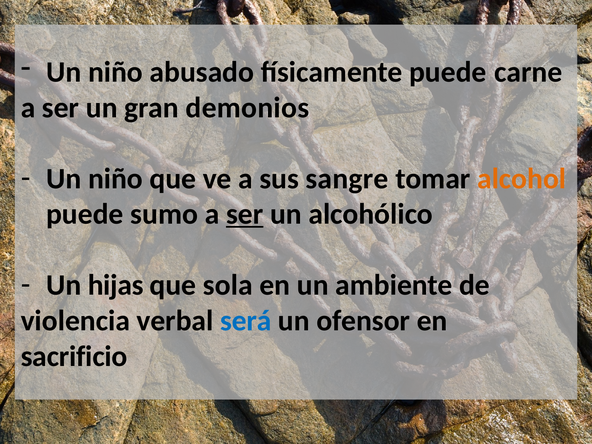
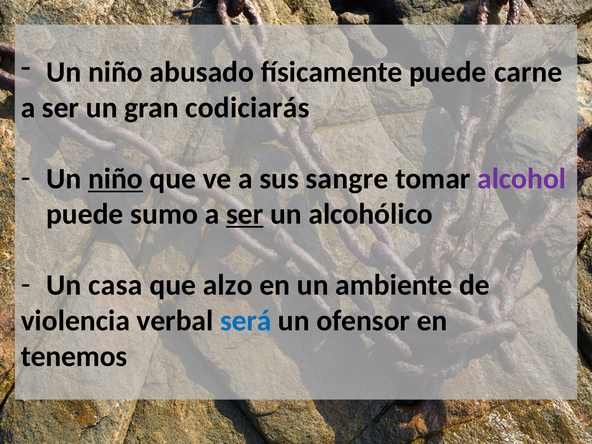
demonios: demonios -> codiciarás (247, 108)
niño underline: none -> present (115, 179)
alcohol colour: orange -> purple (522, 179)
hijas: hijas -> casa (115, 285)
sola: sola -> alzo (228, 285)
sacrificio: sacrificio -> tenemos (74, 356)
